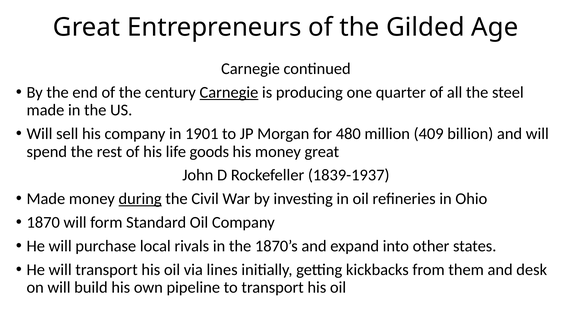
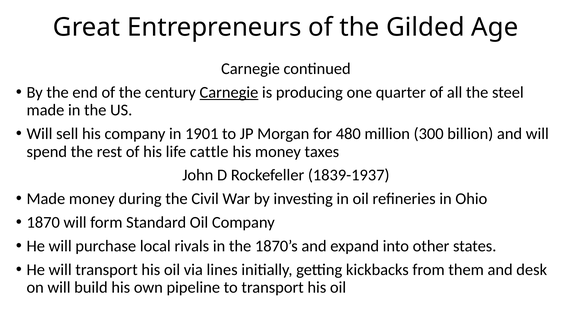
409: 409 -> 300 (429, 134)
goods: goods -> cattle (209, 152)
money great: great -> taxes (322, 152)
during underline: present -> none (140, 199)
